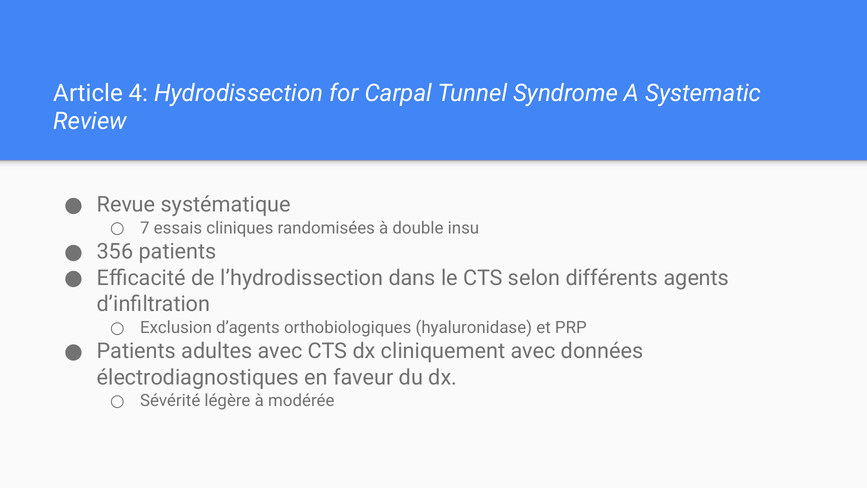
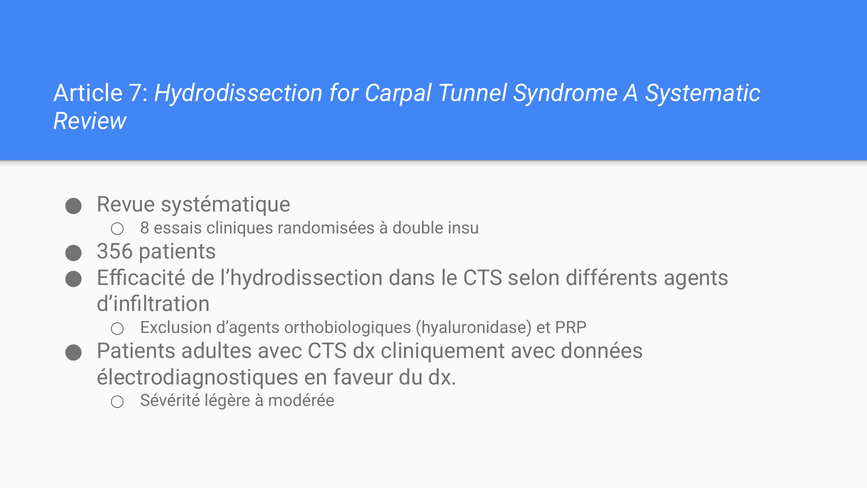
4: 4 -> 7 (139, 93)
7: 7 -> 8 (145, 228)
